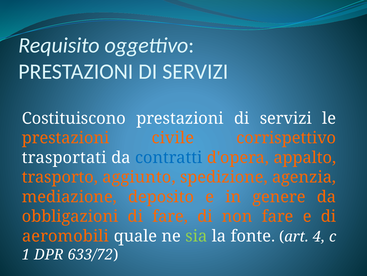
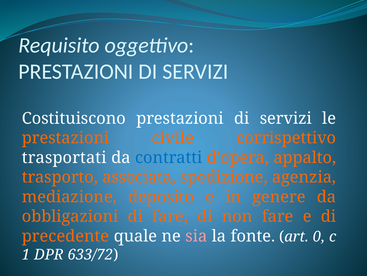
aggiunto: aggiunto -> associata (139, 177)
aeromobili: aeromobili -> precedente (66, 236)
sia colour: light green -> pink (196, 236)
4: 4 -> 0 (319, 236)
